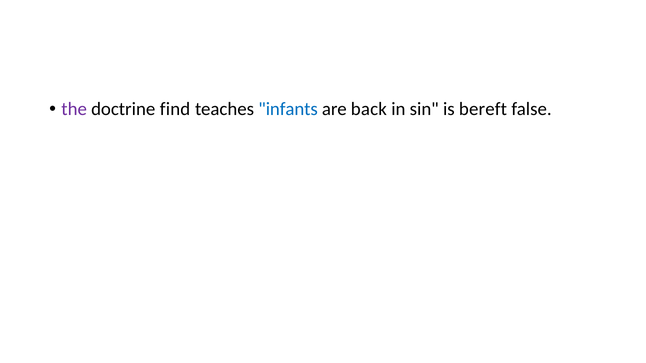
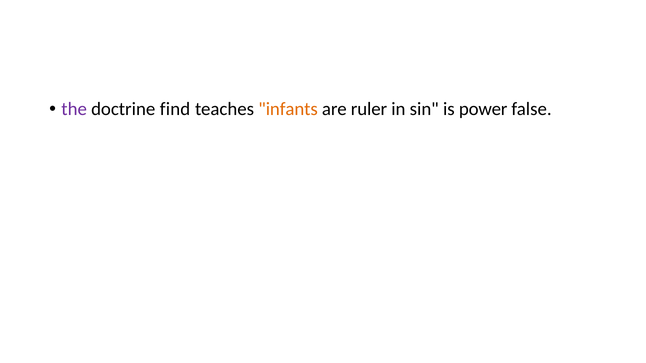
infants colour: blue -> orange (288, 109)
back: back -> ruler (369, 109)
bereft: bereft -> power (483, 109)
